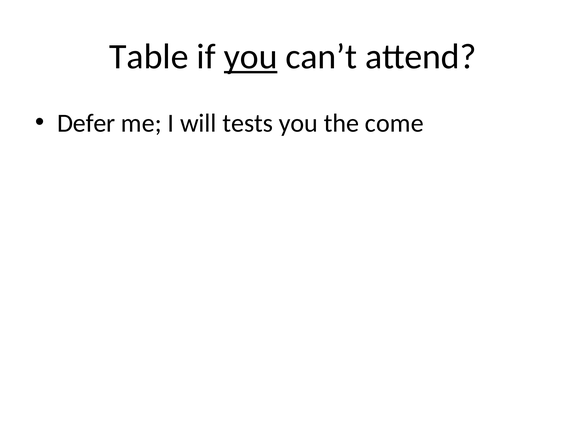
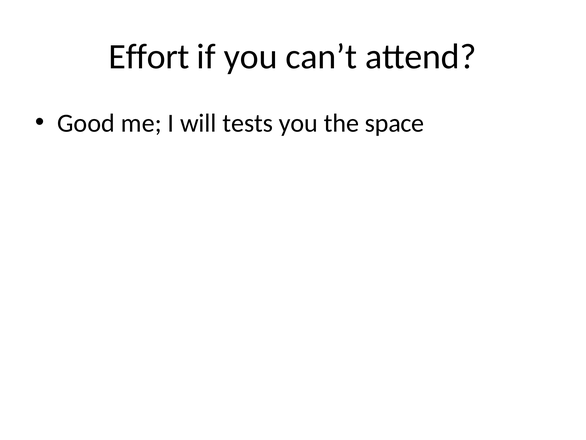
Table: Table -> Effort (149, 57)
you underline: present -> none (251, 57)
Defer: Defer -> Good (86, 123)
come: come -> space (395, 123)
